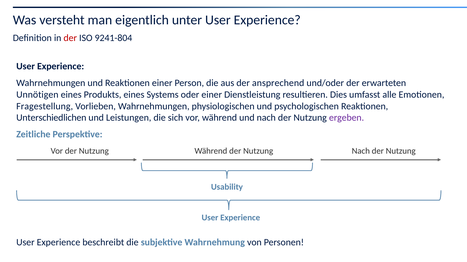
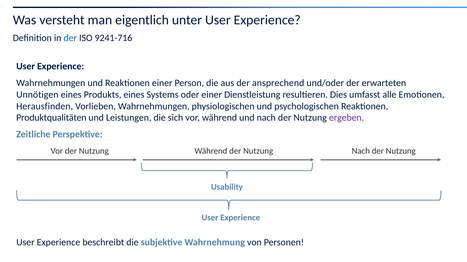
der colour: red -> blue (70, 38)
9241-804: 9241-804 -> 9241-716 (113, 38)
Fragestellung: Fragestellung -> Herausfinden (45, 106)
Unterschiedlichen: Unterschiedlichen -> Produktqualitäten (51, 118)
